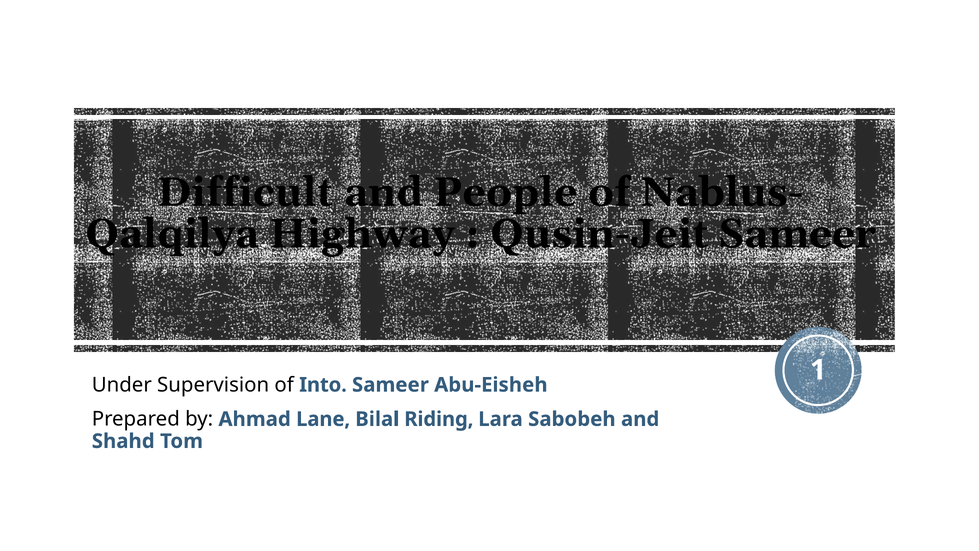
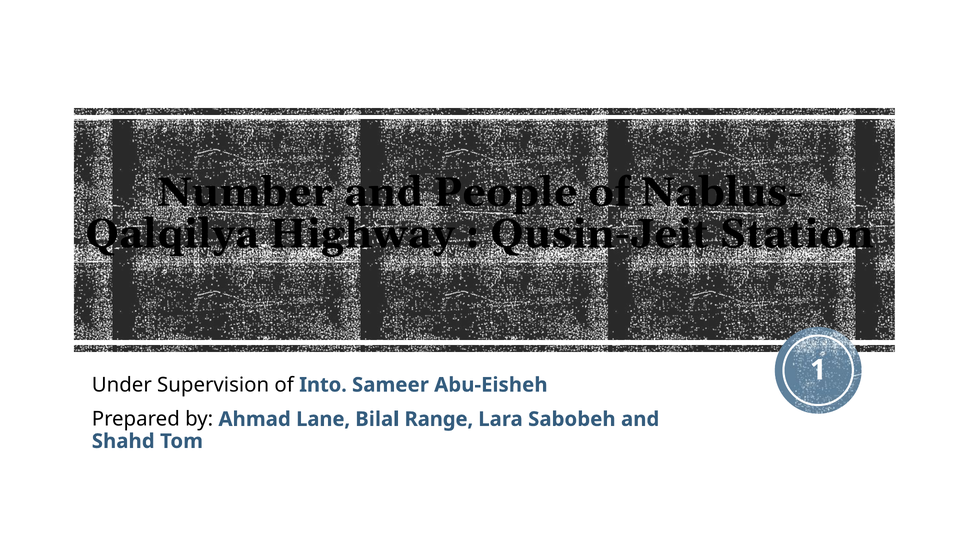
Difficult: Difficult -> Number (245, 192)
Qusin-Jeit Sameer: Sameer -> Station (797, 234)
Riding: Riding -> Range (439, 419)
